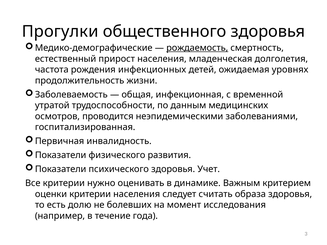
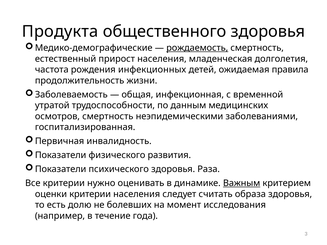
Прогулки: Прогулки -> Продукта (60, 31)
уровнях: уровнях -> правила (290, 70)
осмотров проводится: проводится -> смертность (108, 116)
Учет: Учет -> Раза (209, 169)
Важным underline: none -> present (242, 183)
